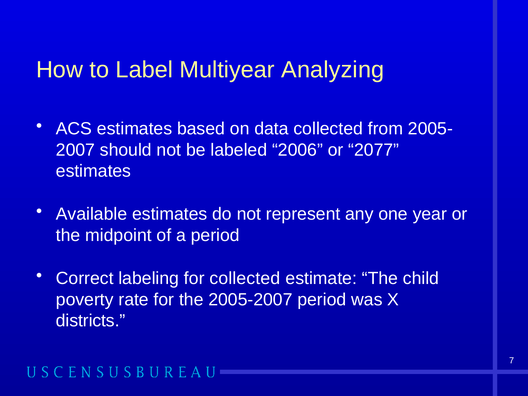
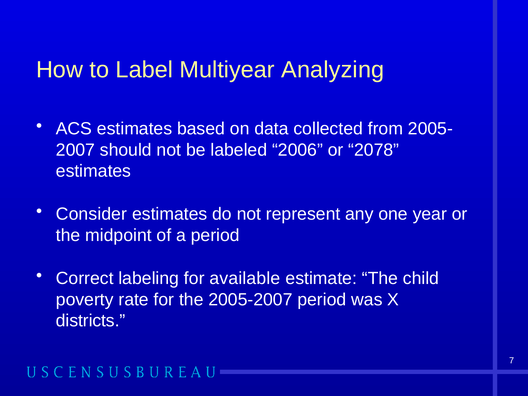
2077: 2077 -> 2078 (374, 150)
Available: Available -> Consider (91, 214)
for collected: collected -> available (245, 278)
